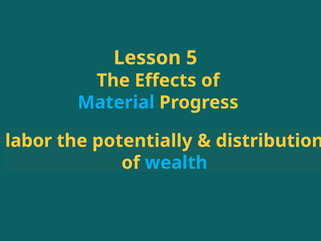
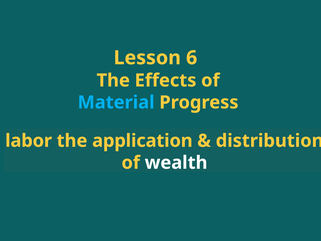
5: 5 -> 6 (192, 58)
potentially: potentially -> application (142, 141)
wealth colour: light blue -> white (176, 163)
